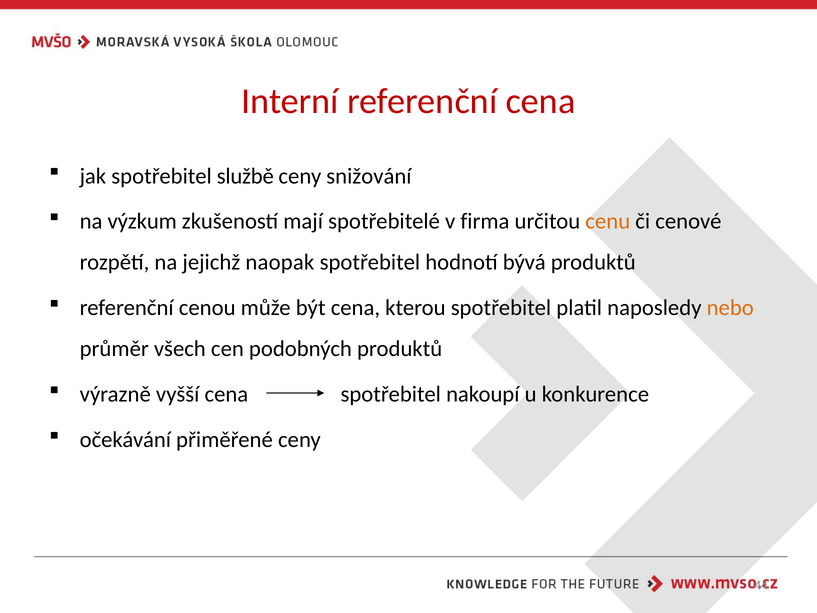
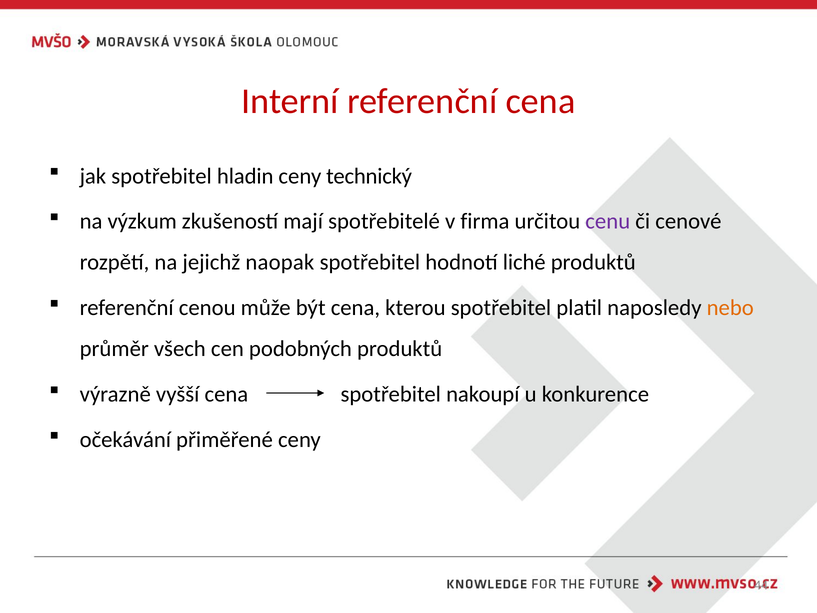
službě: službě -> hladin (245, 176)
snižování: snižování -> technický (369, 176)
cenu colour: orange -> purple (608, 221)
bývá: bývá -> liché (524, 262)
